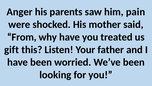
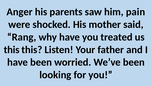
From: From -> Rang (22, 37)
gift: gift -> this (12, 49)
